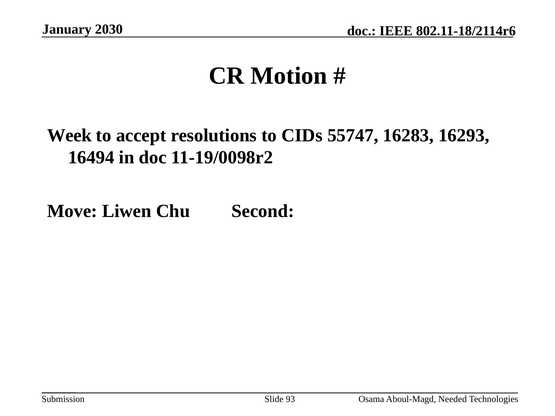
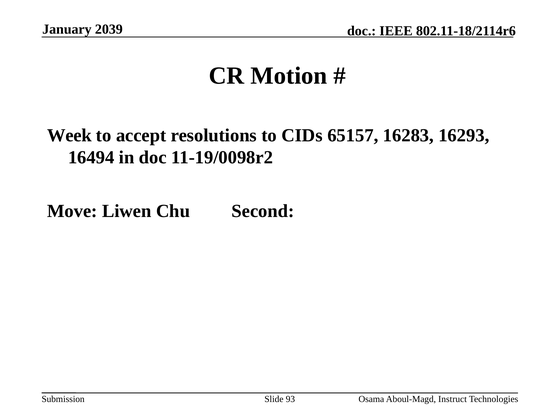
2030: 2030 -> 2039 (109, 29)
55747: 55747 -> 65157 (353, 135)
Needed: Needed -> Instruct (453, 399)
